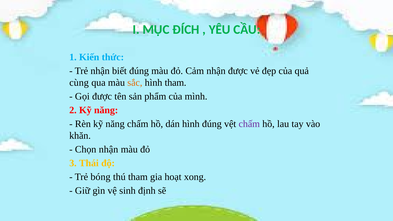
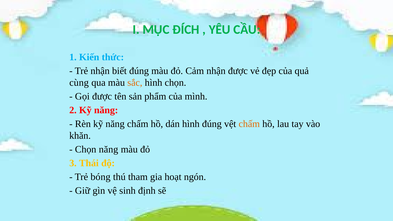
hình tham: tham -> chọn (175, 83)
chấm colour: purple -> orange (249, 124)
Chọn nhận: nhận -> năng (109, 150)
xong: xong -> ngón (195, 177)
